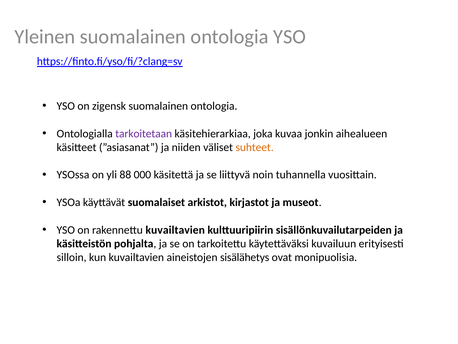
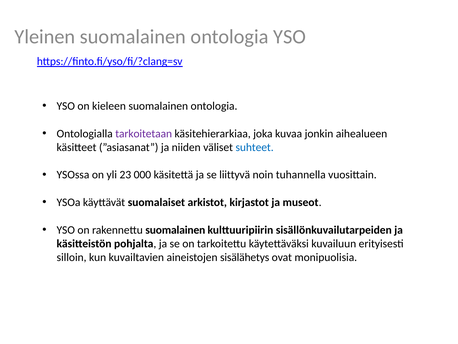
zigensk: zigensk -> kieleen (109, 106)
suhteet colour: orange -> blue (255, 147)
88: 88 -> 23 (125, 175)
rakennettu kuvailtavien: kuvailtavien -> suomalainen (175, 230)
